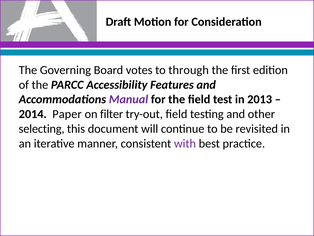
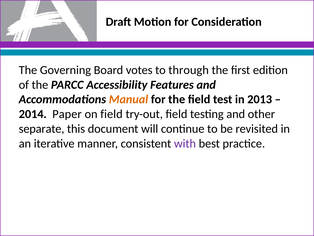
Manual colour: purple -> orange (129, 99)
on filter: filter -> field (111, 114)
selecting: selecting -> separate (42, 129)
